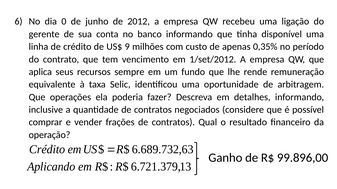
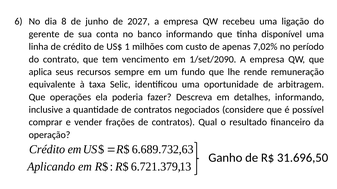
0: 0 -> 8 (64, 22)
2012: 2012 -> 2027 (139, 22)
9: 9 -> 1 (127, 47)
0,35%: 0,35% -> 7,02% (265, 47)
1/set/2012: 1/set/2012 -> 1/set/2090 (213, 59)
99.896,00: 99.896,00 -> 31.696,50 (303, 158)
